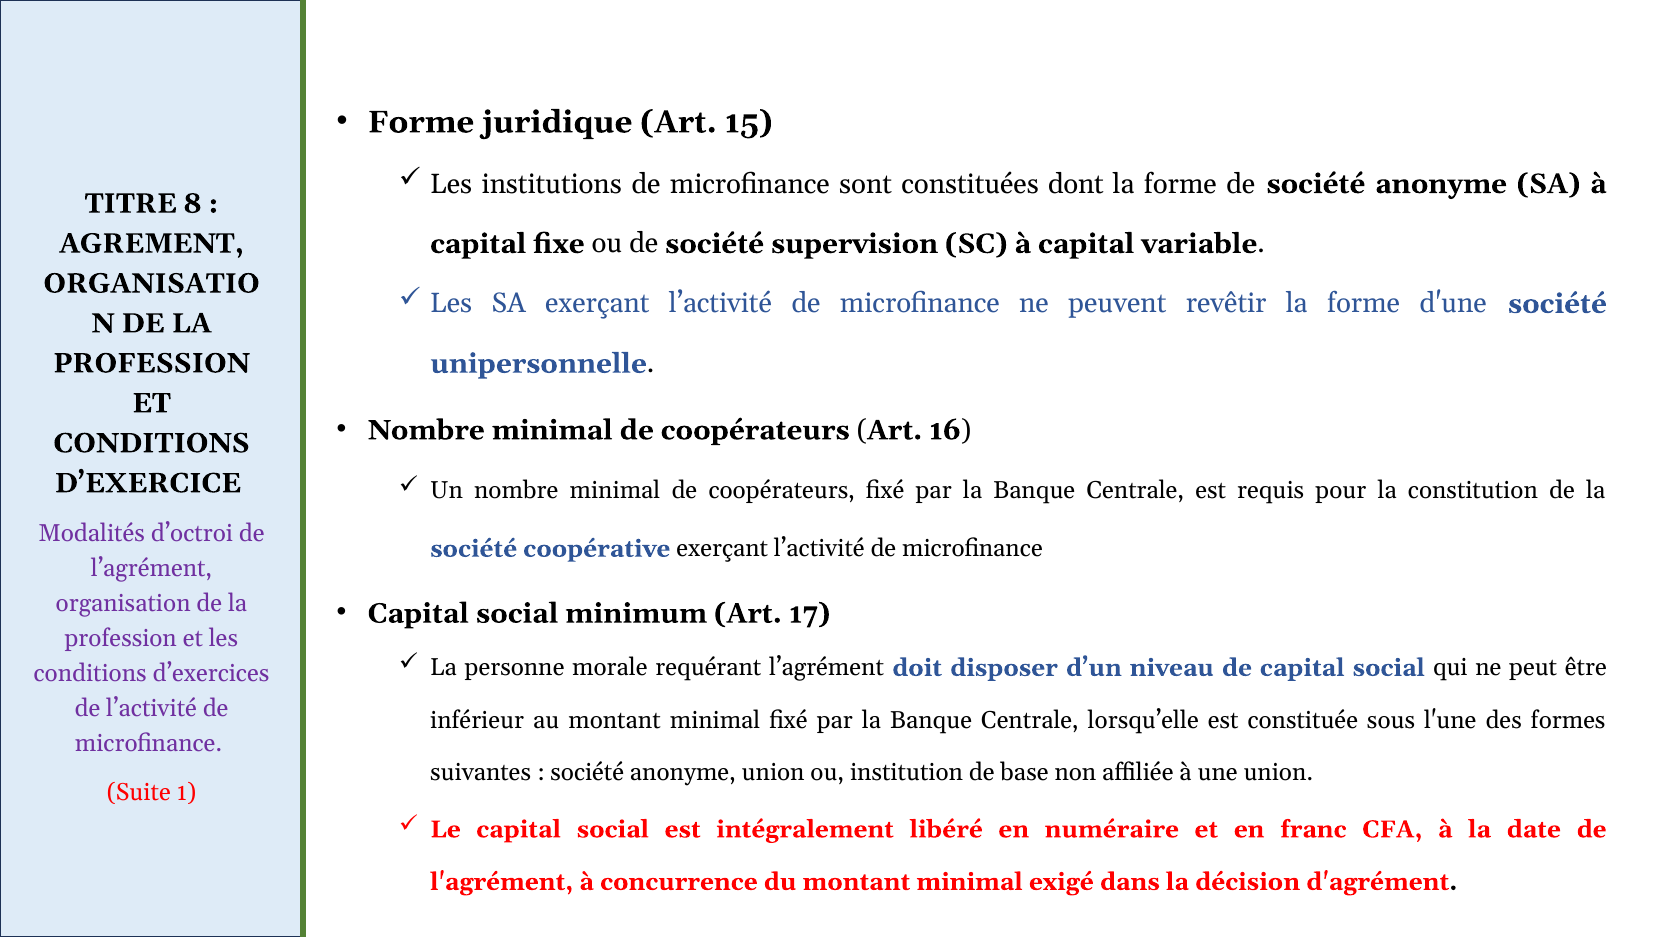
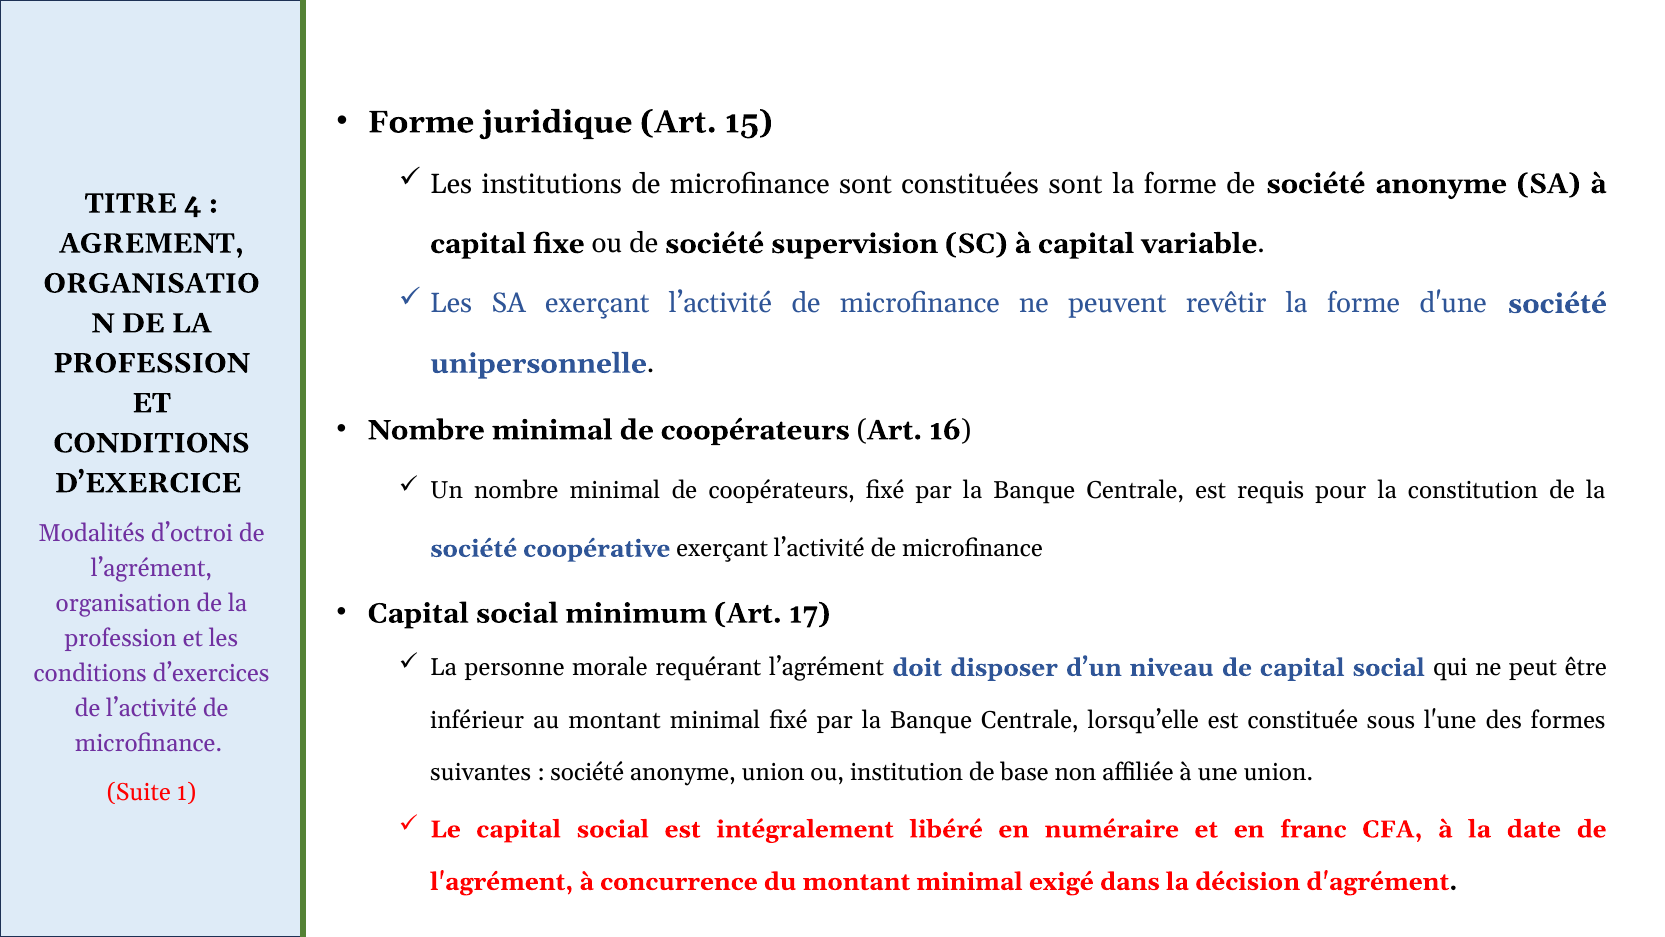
constituées dont: dont -> sont (1076, 184)
8: 8 -> 4 (193, 203)
